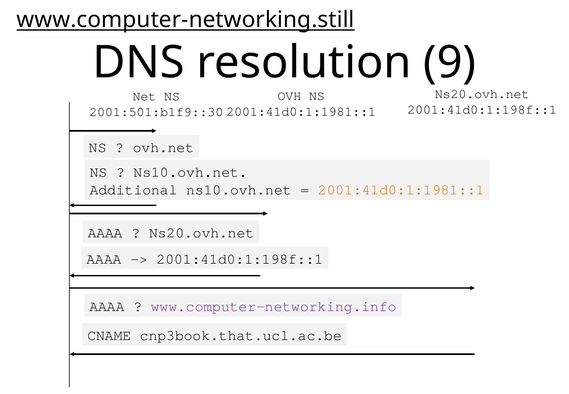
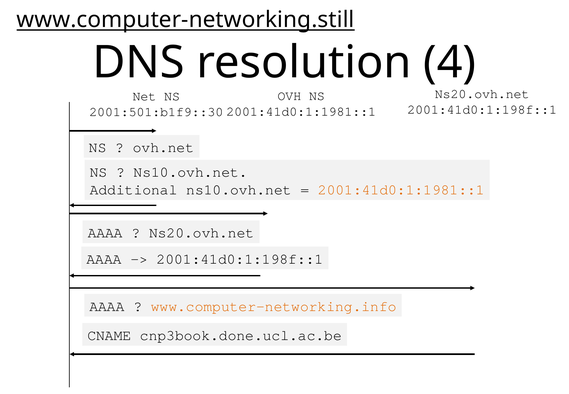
9: 9 -> 4 (450, 63)
www.computer-networking.info colour: purple -> orange (274, 306)
cnp3book.that.ucl.ac.be: cnp3book.that.ucl.ac.be -> cnp3book.done.ucl.ac.be (241, 335)
